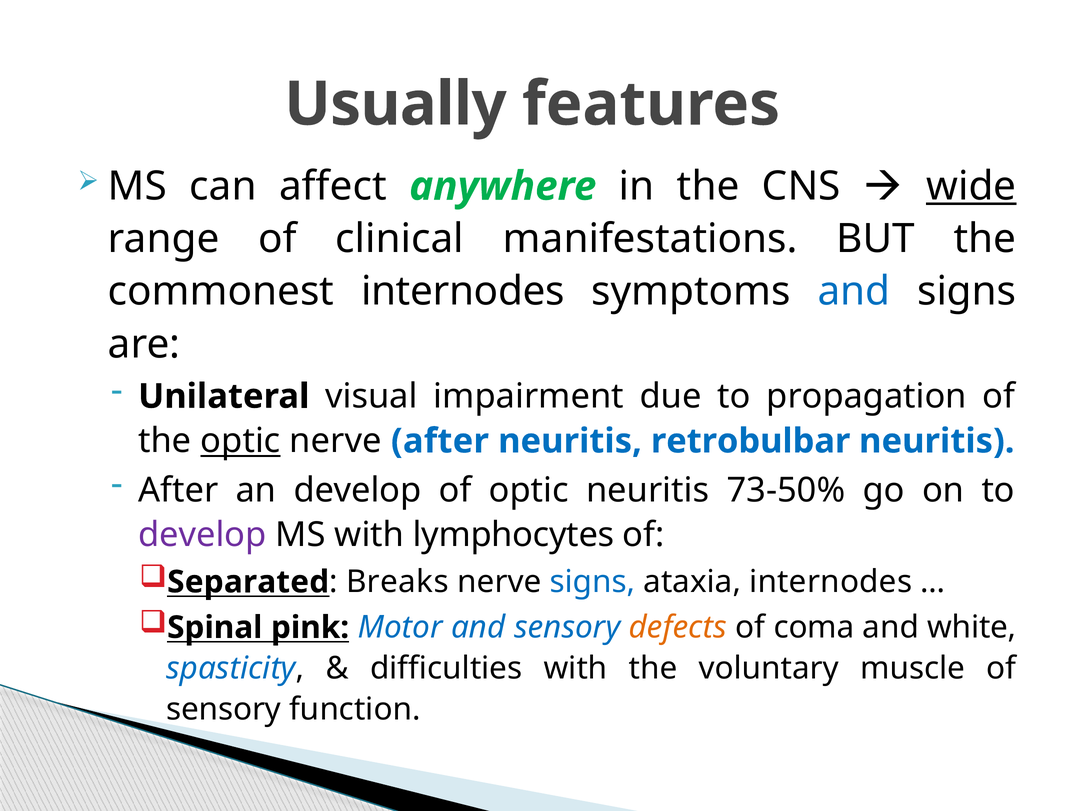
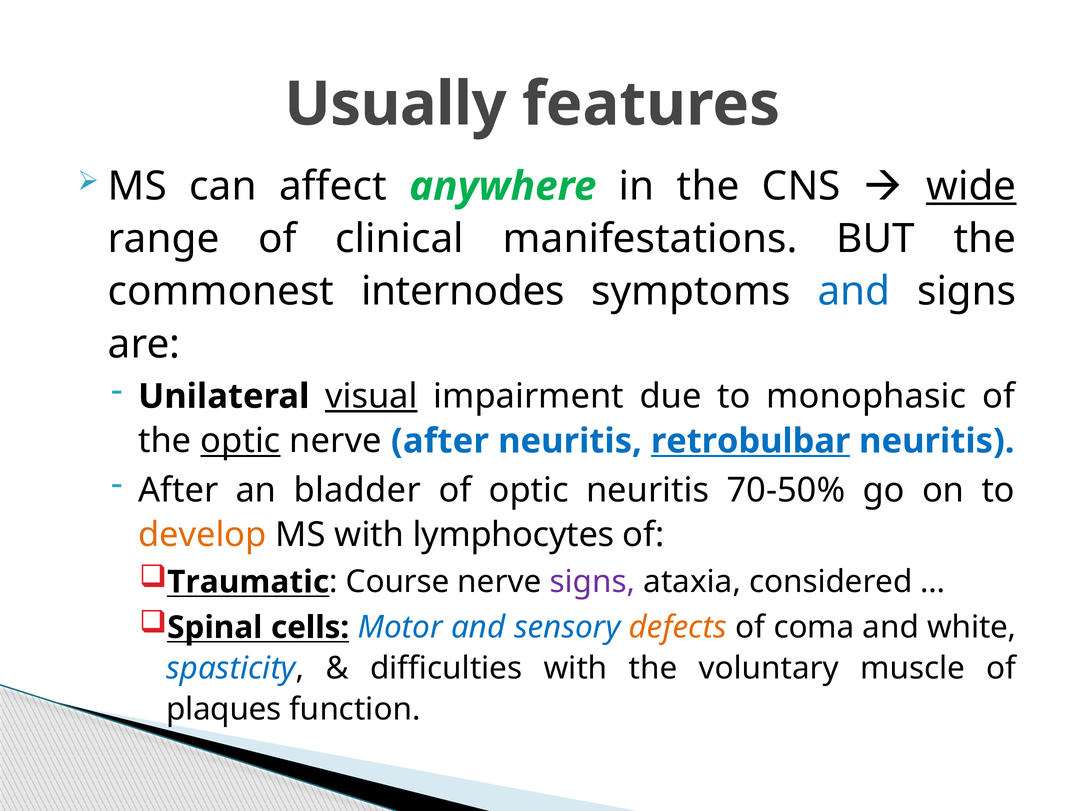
visual underline: none -> present (371, 396)
propagation: propagation -> monophasic (866, 396)
retrobulbar underline: none -> present (751, 441)
an develop: develop -> bladder (357, 490)
73-50%: 73-50% -> 70-50% (786, 490)
develop colour: purple -> orange (202, 535)
Separated: Separated -> Traumatic (248, 582)
Breaks: Breaks -> Course (398, 582)
signs colour: blue -> purple (592, 582)
ataxia internodes: internodes -> considered (831, 582)
pink: pink -> cells (310, 627)
sensory: sensory -> plaques (224, 709)
